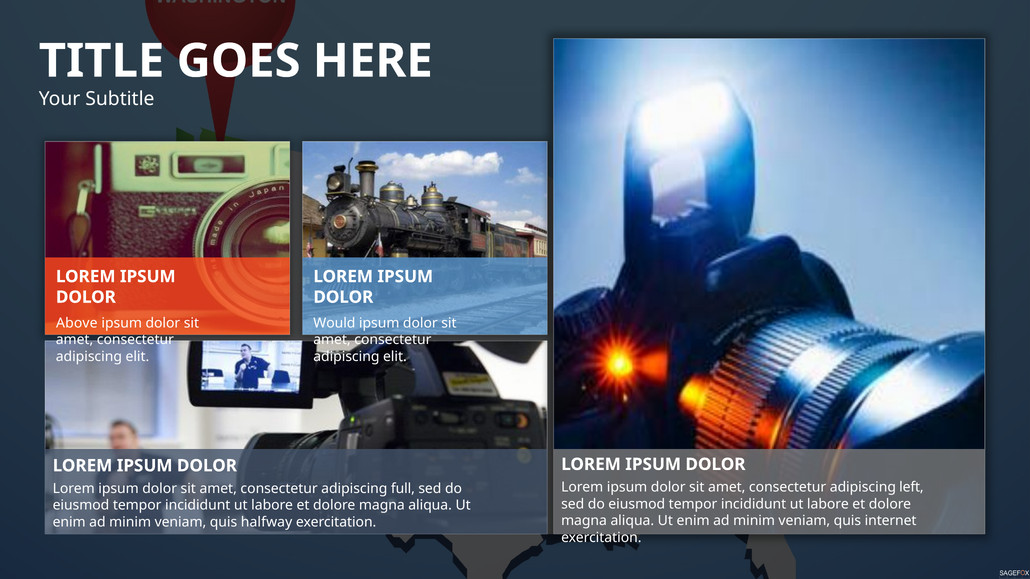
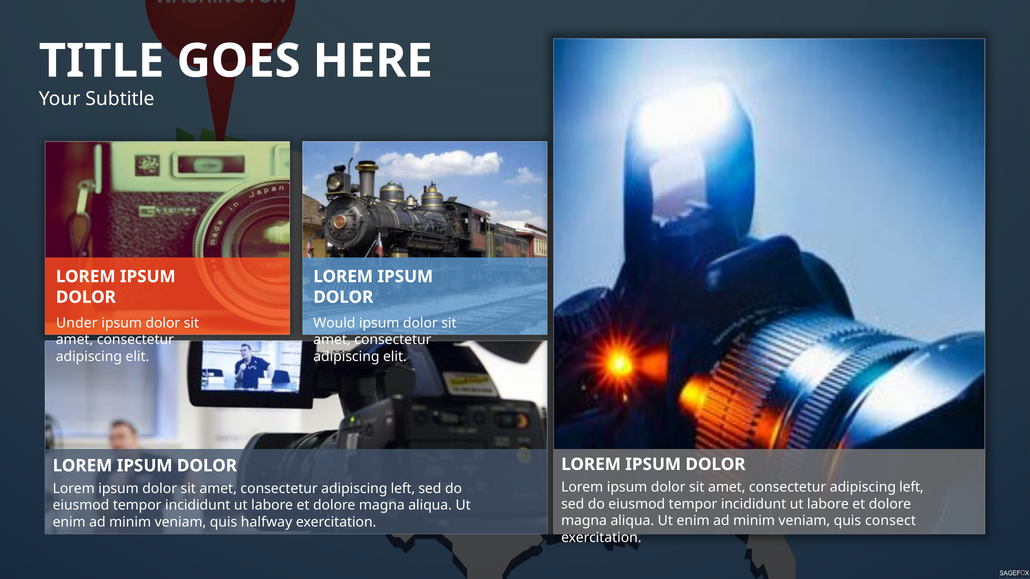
Above: Above -> Under (77, 323)
full: full -> left (403, 489)
internet: internet -> consect (890, 521)
